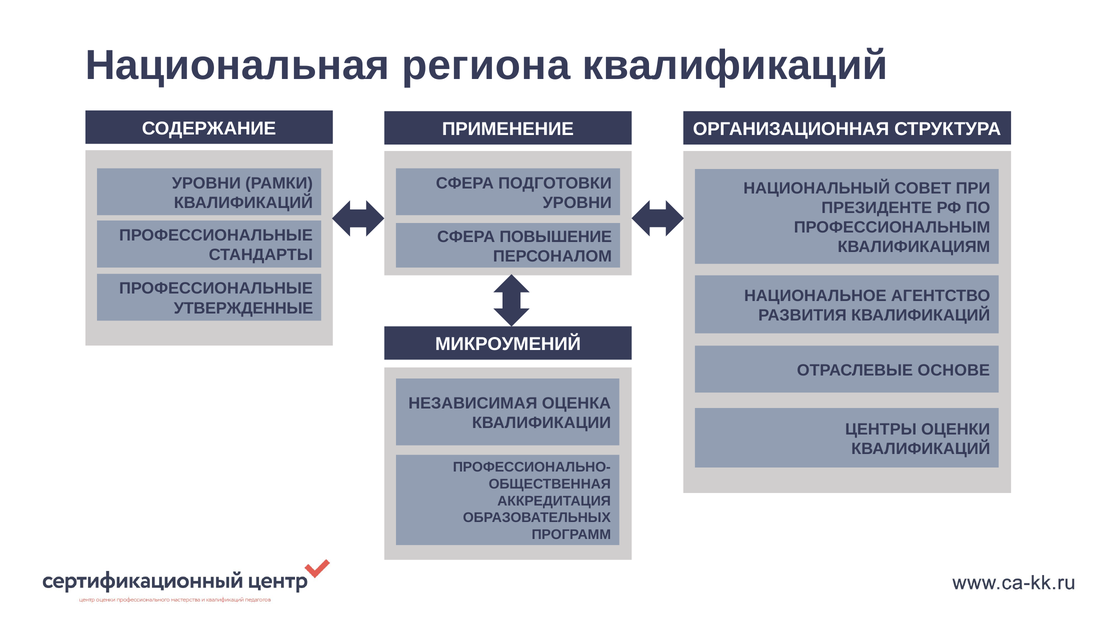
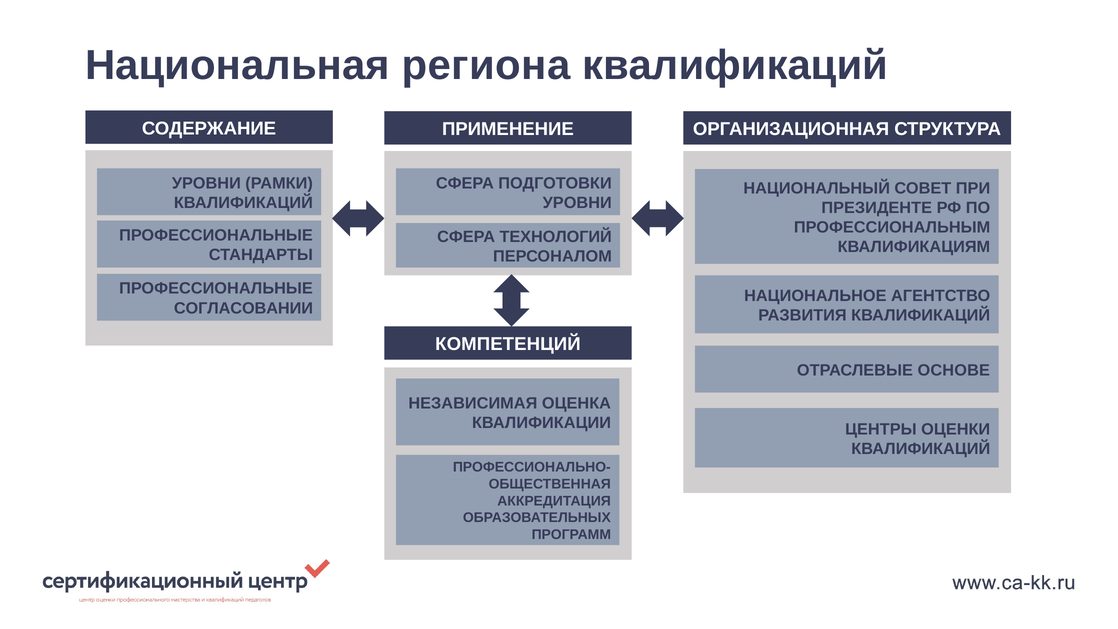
ПОВЫШЕНИЕ: ПОВЫШЕНИЕ -> ТЕХНОЛОГИЙ (556, 237)
УТВЕРЖДЕННЫЕ: УТВЕРЖДЕННЫЕ -> СОГЛАСОВАНИИ (243, 308)
МИКРОУМЕНИЙ: МИКРОУМЕНИЙ -> КОМПЕТЕНЦИЙ (508, 344)
